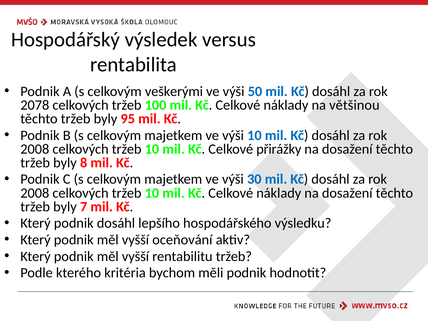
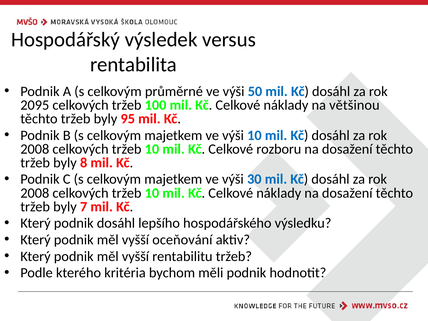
veškerými: veškerými -> průměrné (174, 91)
2078: 2078 -> 2095 (35, 105)
přirážky: přirážky -> rozboru (279, 149)
